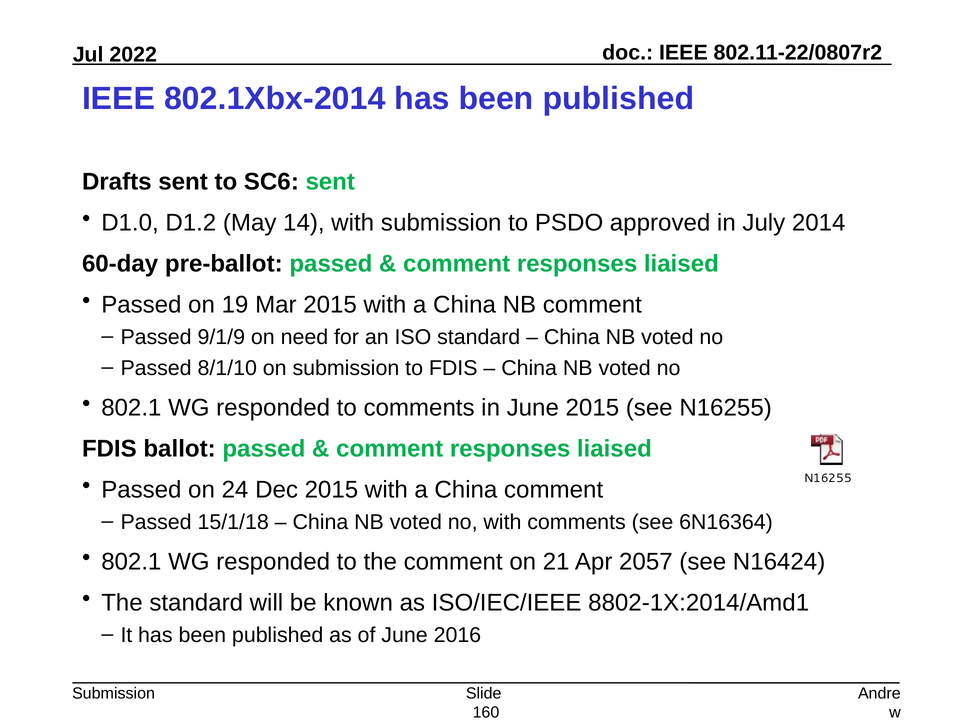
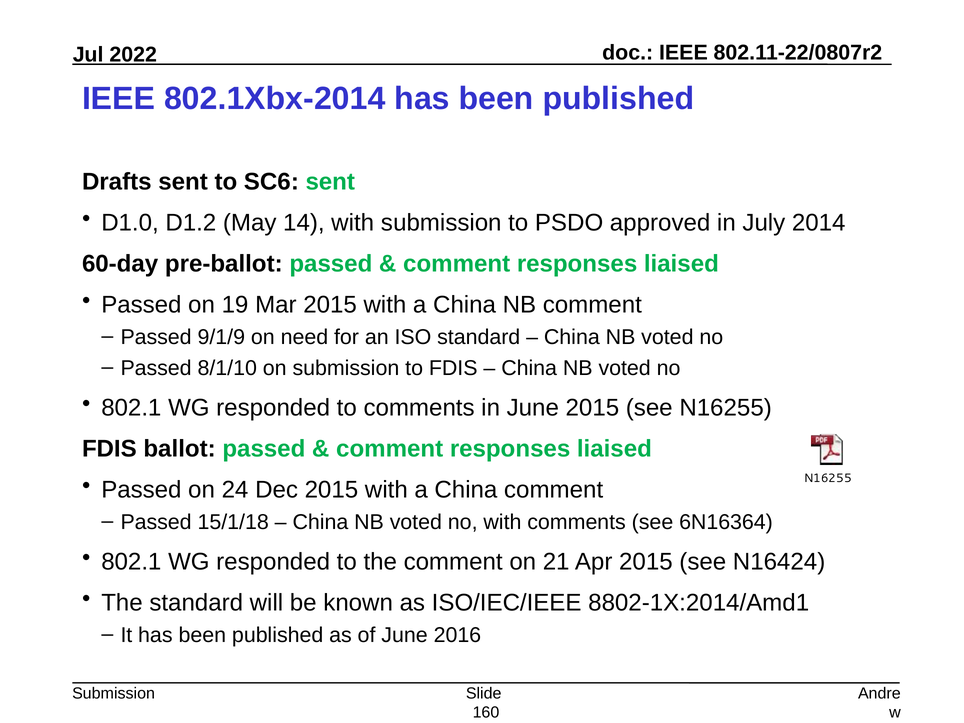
Apr 2057: 2057 -> 2015 (646, 562)
